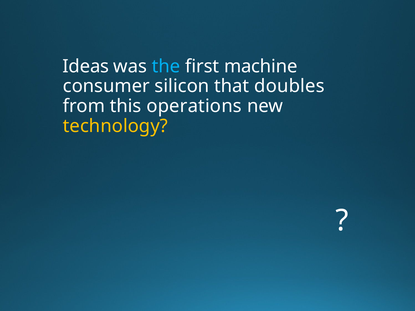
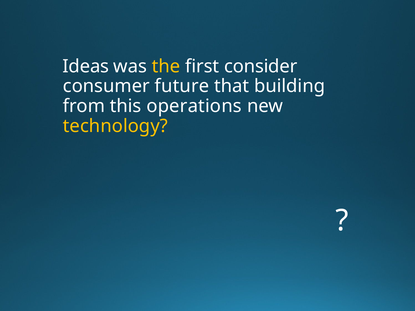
the colour: light blue -> yellow (166, 66)
machine: machine -> consider (261, 66)
silicon: silicon -> future (182, 86)
doubles: doubles -> building (290, 86)
